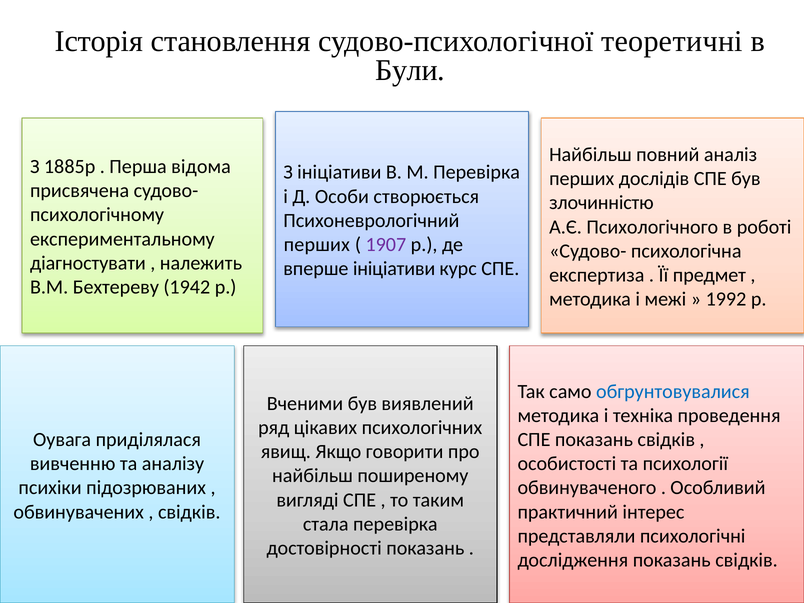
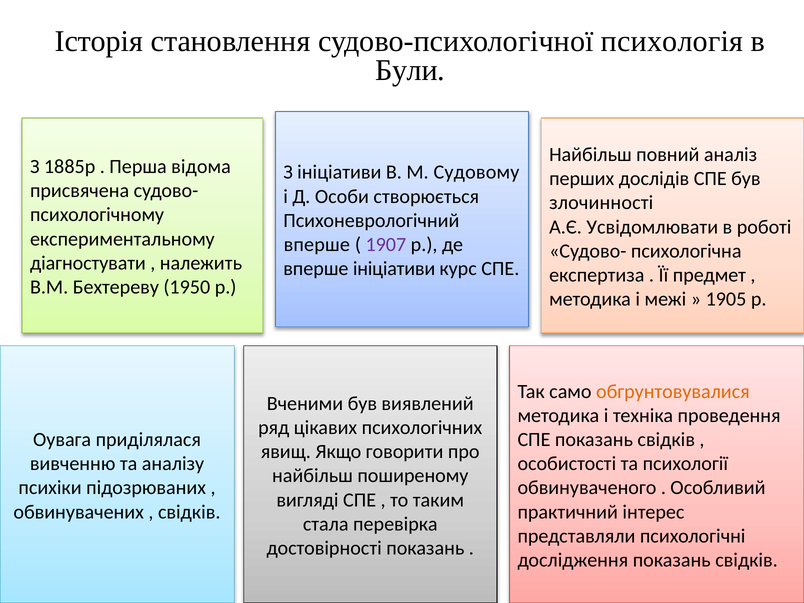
теоретичні: теоретичні -> психологія (672, 41)
М Перевірка: Перевірка -> Судовому (476, 172)
злочинністю: злочинністю -> злочинності (601, 203)
Психологічного: Психологічного -> Усвідомлювати (652, 227)
перших: перших -> вперше (317, 245)
1942: 1942 -> 1950 (187, 287)
1992: 1992 -> 1905 (726, 299)
обгрунтовувалися colour: blue -> orange (673, 391)
